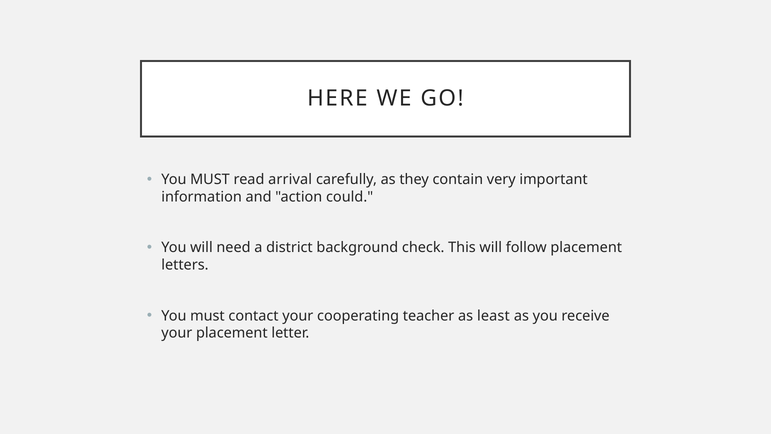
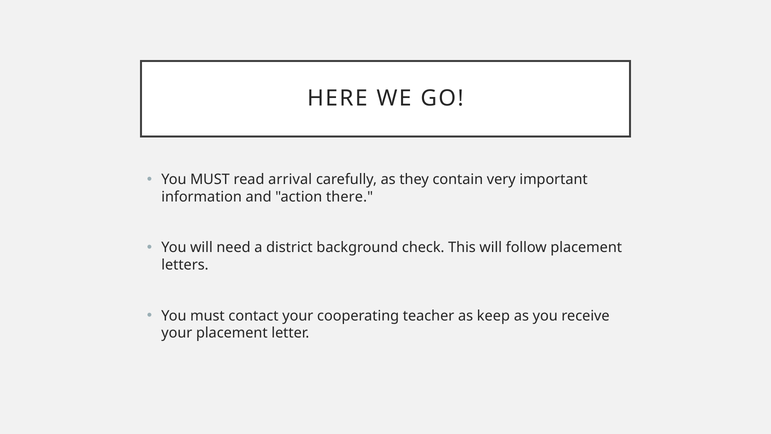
could: could -> there (350, 197)
least: least -> keep (493, 316)
